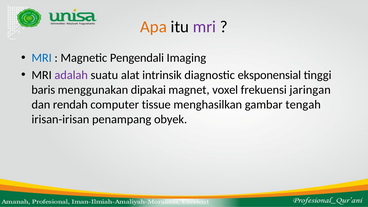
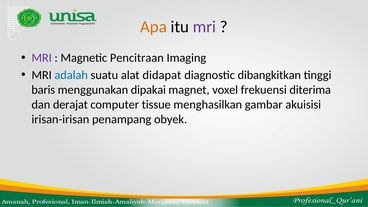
MRI colour: blue -> purple (42, 58)
Pengendali: Pengendali -> Pencitraan (137, 58)
adalah colour: purple -> blue (71, 75)
intrinsik: intrinsik -> didapat (162, 75)
eksponensial: eksponensial -> dibangkitkan (269, 75)
jaringan: jaringan -> diterima (310, 90)
rendah: rendah -> derajat (70, 105)
tengah: tengah -> akuisisi (303, 105)
